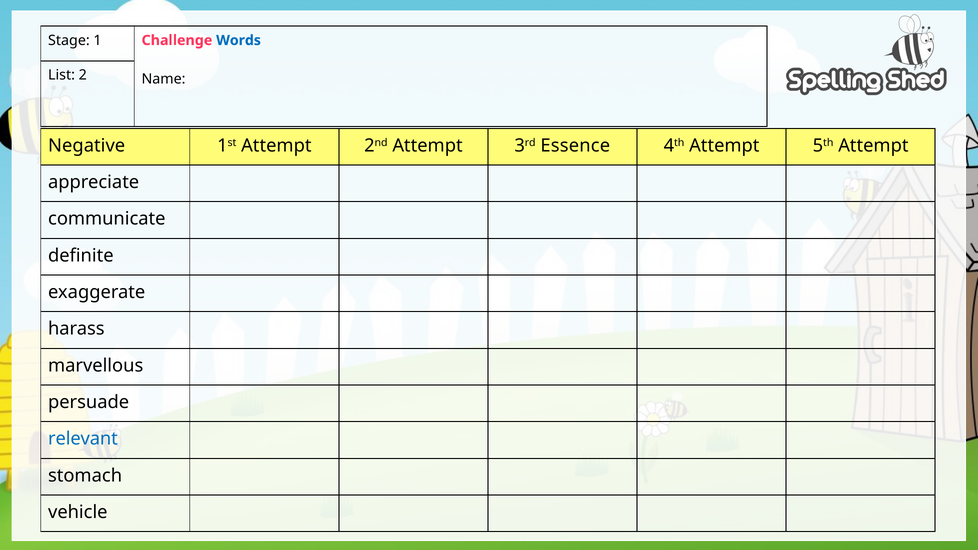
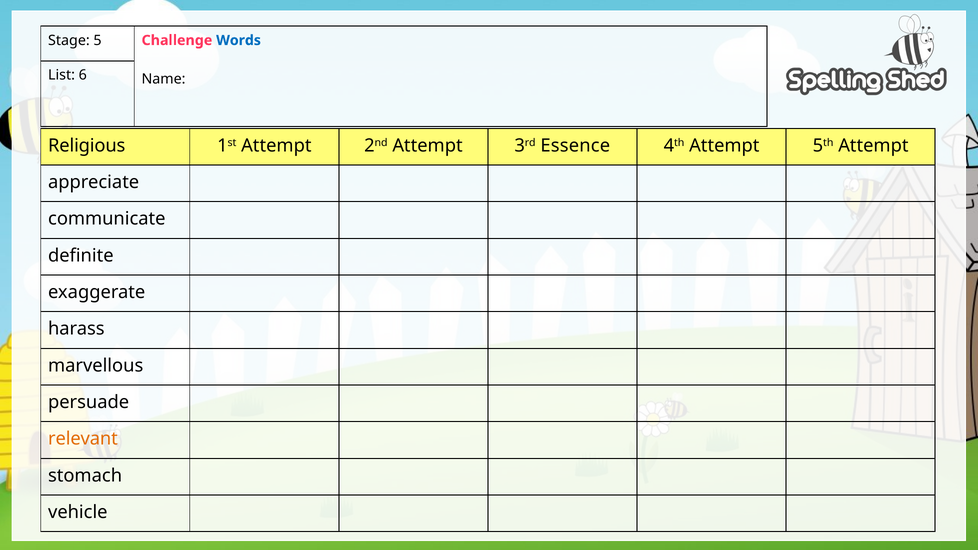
1: 1 -> 5 (97, 40)
2: 2 -> 6 (83, 75)
Negative: Negative -> Religious (87, 146)
relevant colour: blue -> orange (83, 439)
